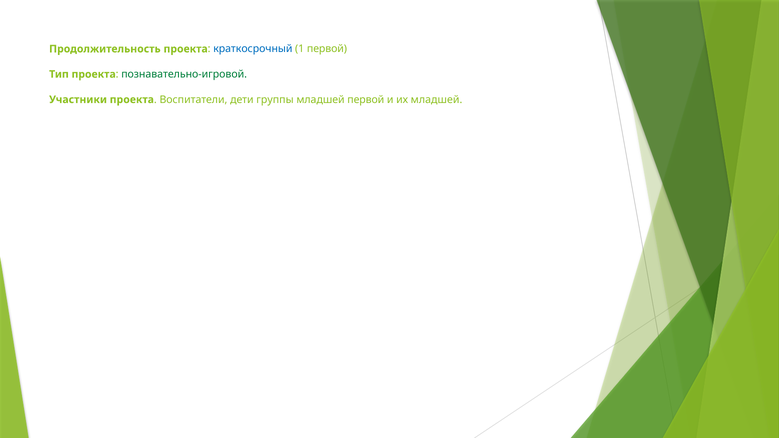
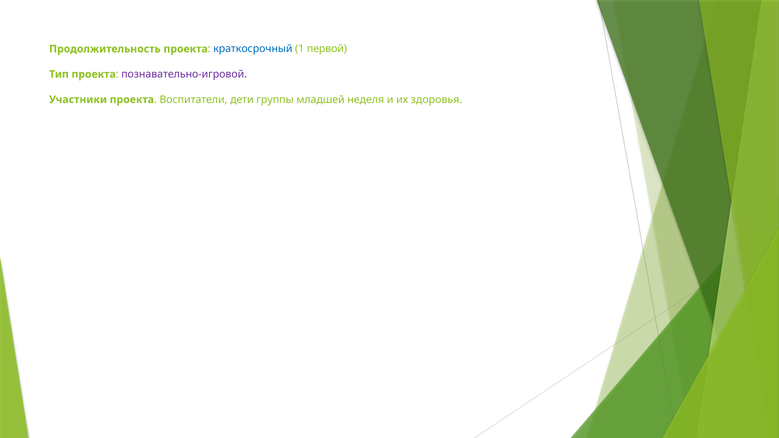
познавательно-игровой colour: green -> purple (184, 74)
младшей первой: первой -> неделя (366, 100)
их младшей: младшей -> здоровья (437, 100)
